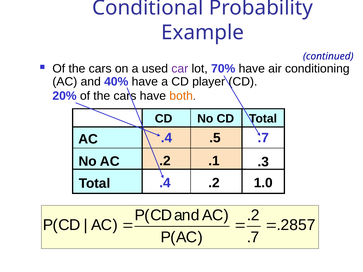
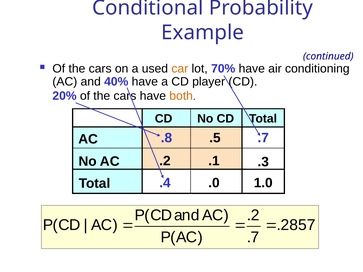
car colour: purple -> orange (180, 69)
AC .4: .4 -> .8 (167, 138)
.4 .2: .2 -> .0 (214, 183)
